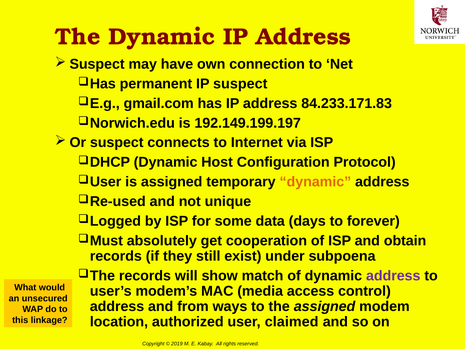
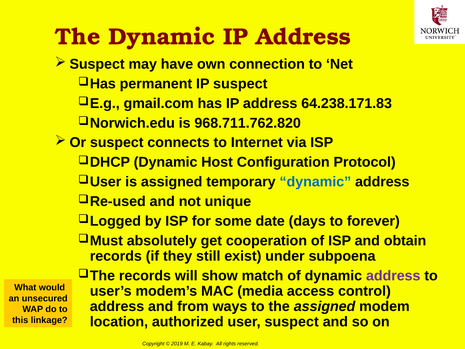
84.233.171.83: 84.233.171.83 -> 64.238.171.83 (347, 103)
192.149.199.197: 192.149.199.197 -> 968.711.762.820 (248, 123)
dynamic colour: orange -> blue (315, 182)
data: data -> date (270, 221)
user claimed: claimed -> suspect (292, 322)
